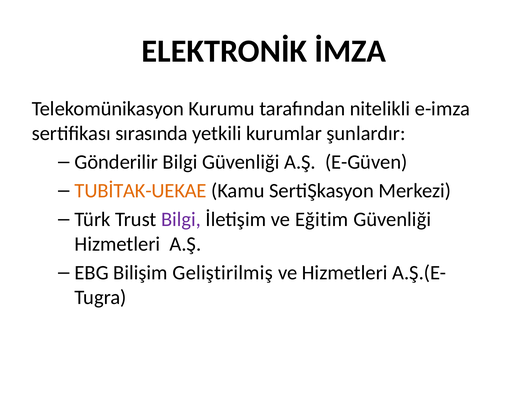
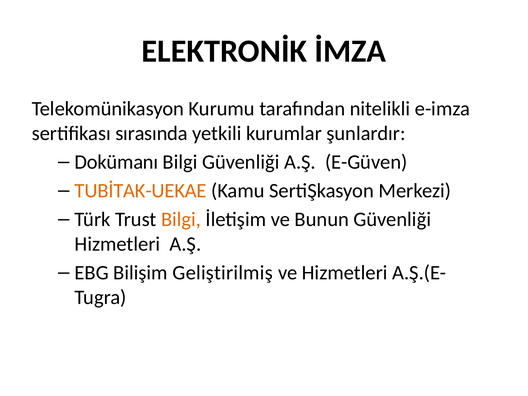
Gönderilir: Gönderilir -> Dokümanı (116, 162)
Bilgi colour: purple -> orange (181, 219)
Eğitim: Eğitim -> Bunun (322, 219)
